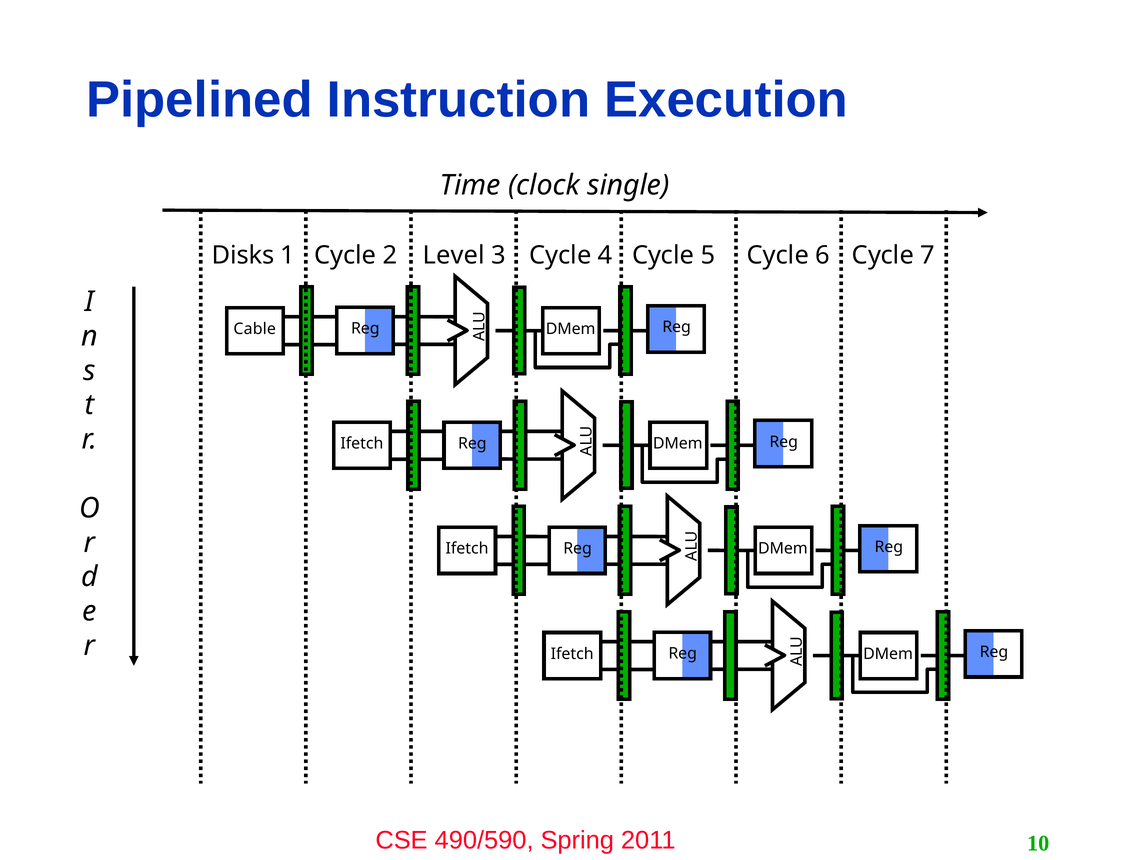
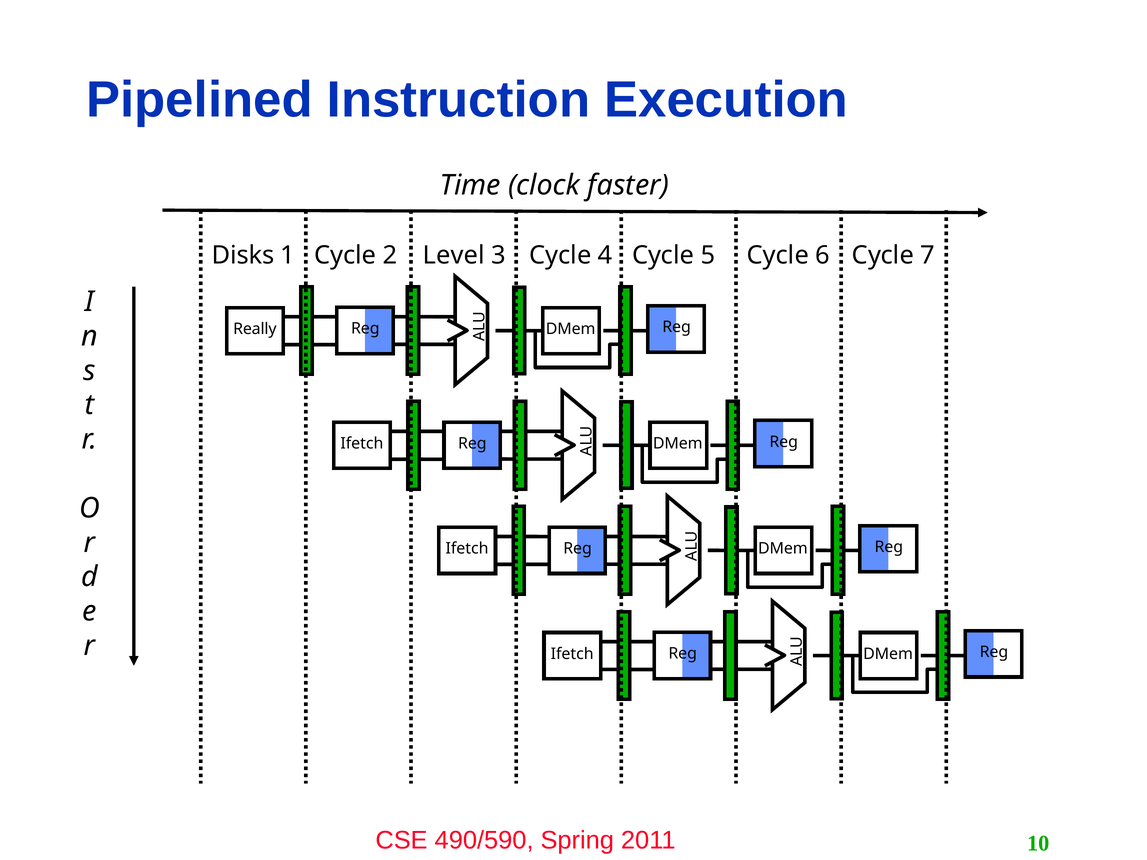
single: single -> faster (628, 185)
Cable: Cable -> Really (255, 329)
